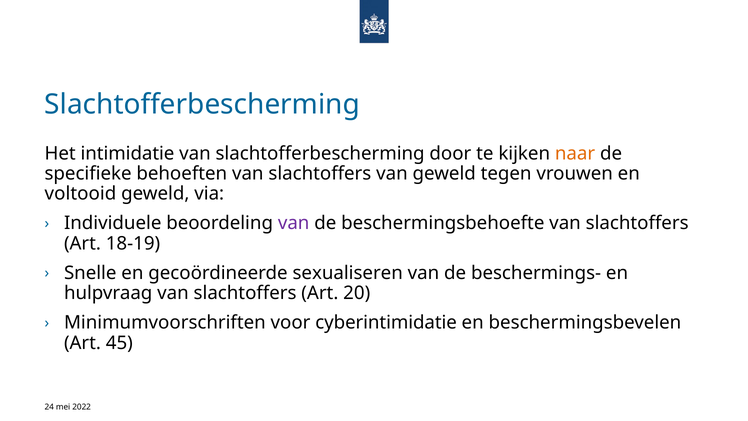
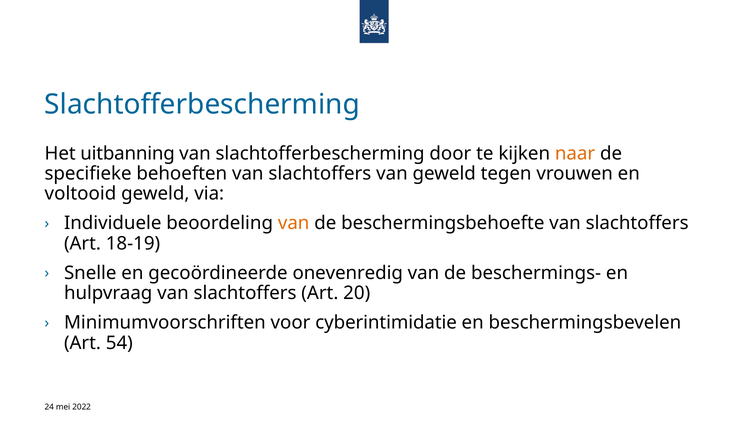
intimidatie: intimidatie -> uitbanning (128, 153)
van colour: purple -> orange (294, 223)
sexualiseren: sexualiseren -> onevenredig (348, 273)
45: 45 -> 54 (119, 343)
